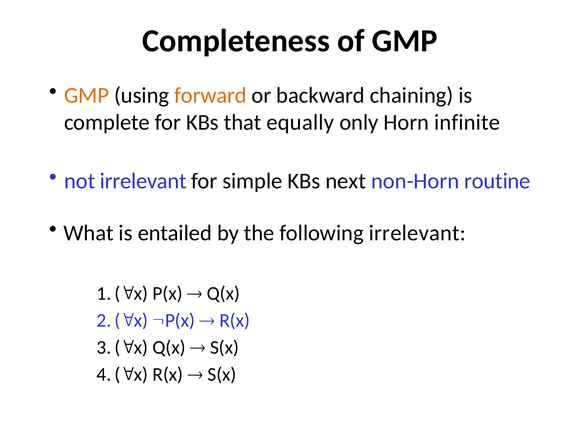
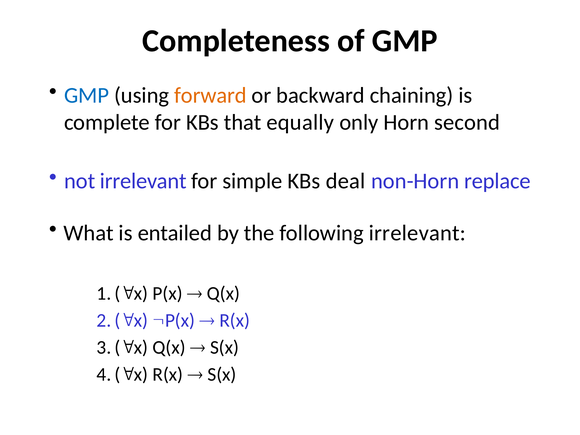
GMP colour: orange -> blue (87, 95)
infinite: infinite -> second (467, 122)
next: next -> deal (346, 181)
routine: routine -> replace (497, 181)
